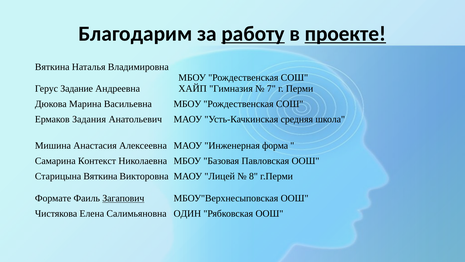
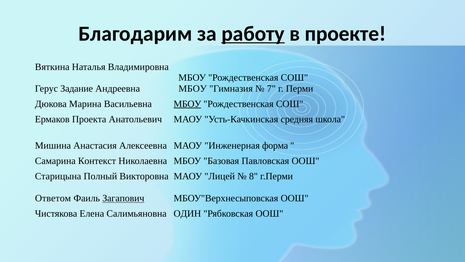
проекте underline: present -> none (345, 34)
Андреевна ХАЙП: ХАЙП -> МБОУ (193, 88)
МБОУ underline: none -> present (187, 104)
Задания: Задания -> Проекта (89, 119)
Старицына Вяткина: Вяткина -> Полный (100, 176)
Формате: Формате -> Ответом (53, 198)
